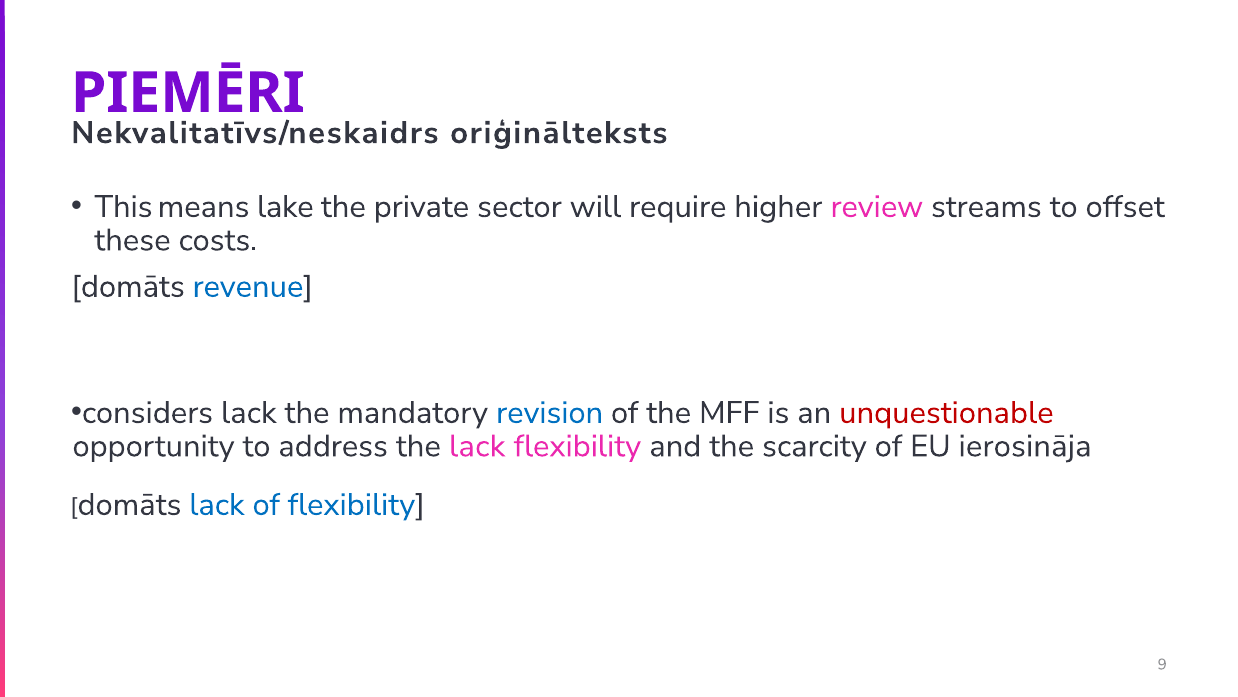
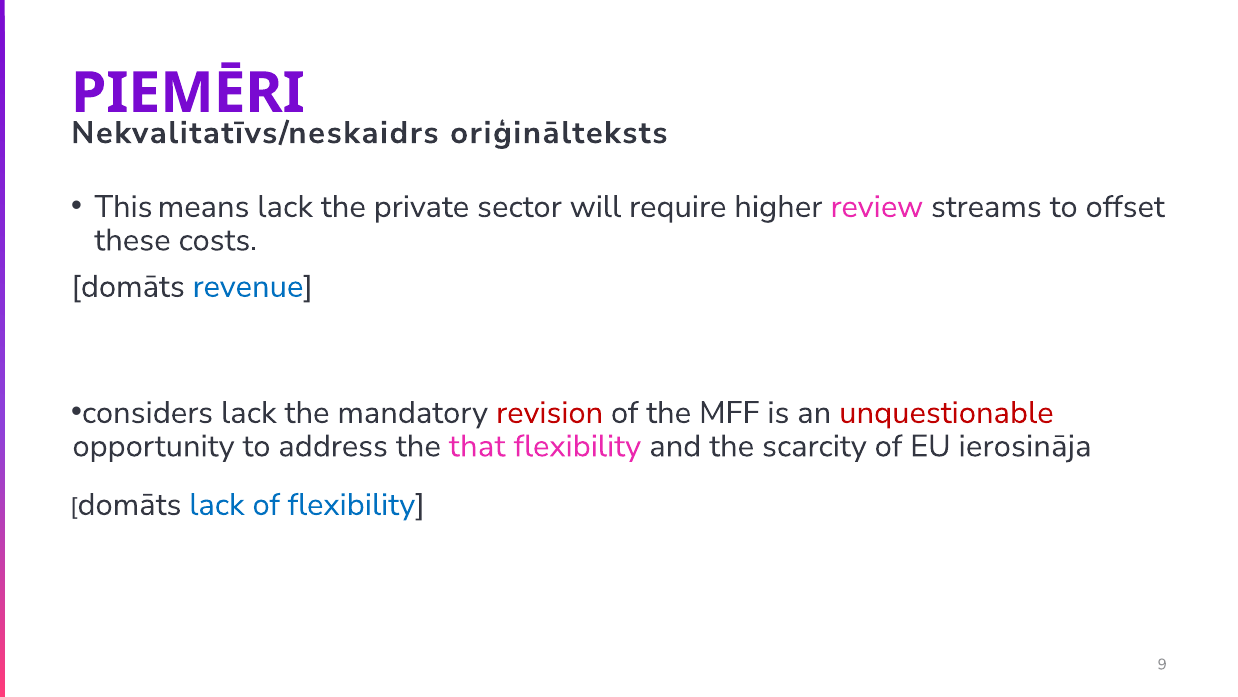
means lake: lake -> lack (285, 207)
revision colour: blue -> red (550, 412)
the lack: lack -> that (477, 446)
